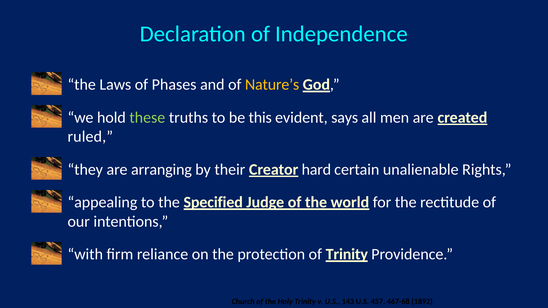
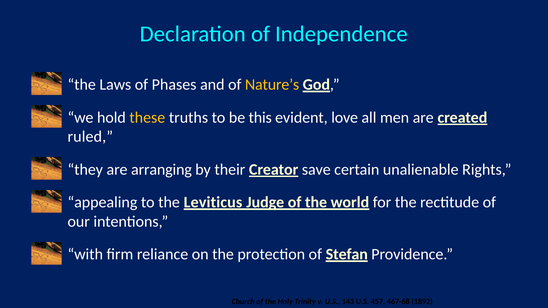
these colour: light green -> yellow (147, 118)
says: says -> love (345, 118)
hard: hard -> save (316, 170)
Specified: Specified -> Leviticus (213, 203)
of Trinity: Trinity -> Stefan (347, 255)
